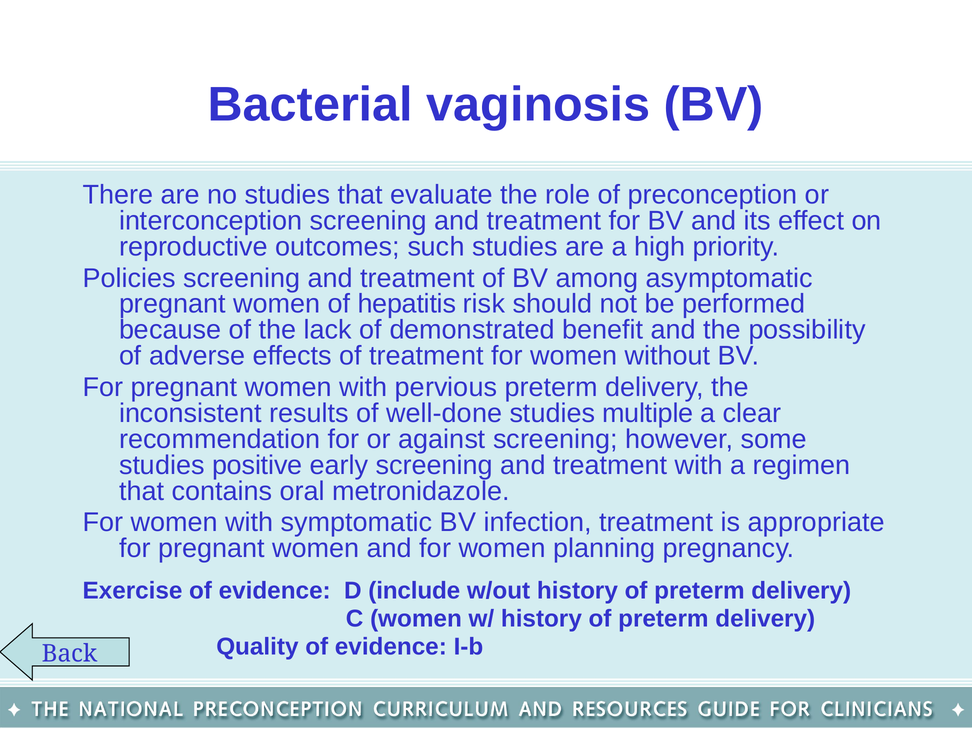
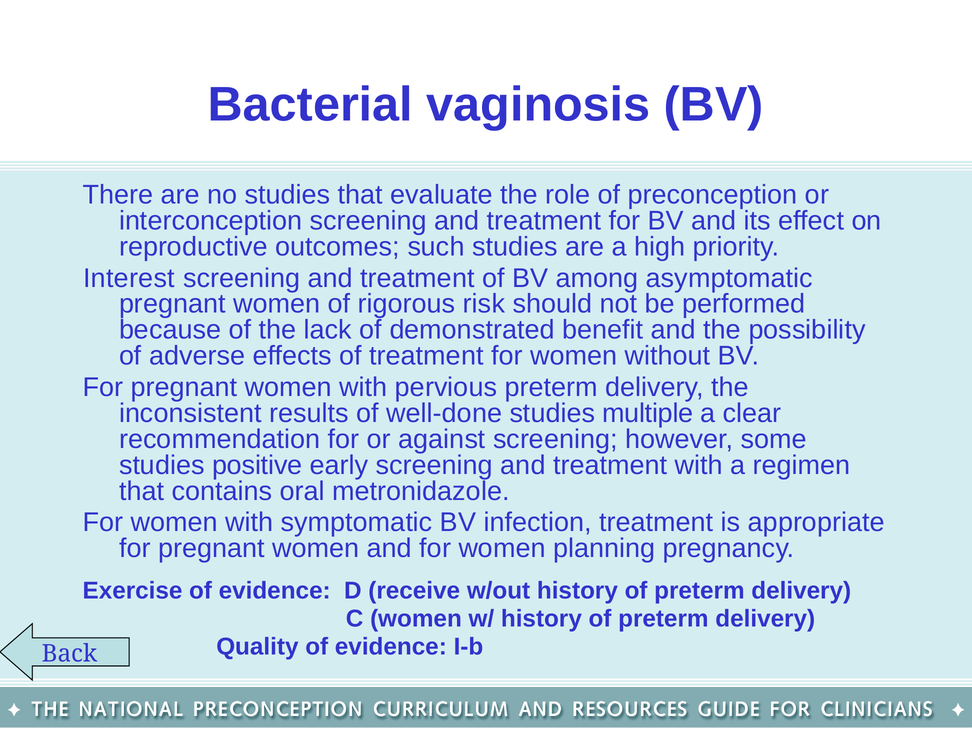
Policies: Policies -> Interest (129, 278)
hepatitis: hepatitis -> rigorous (407, 304)
include: include -> receive (414, 590)
